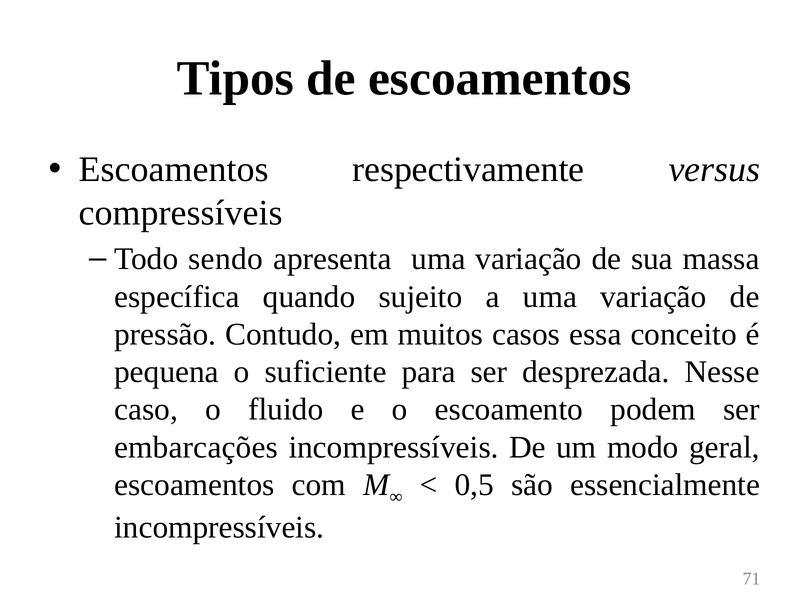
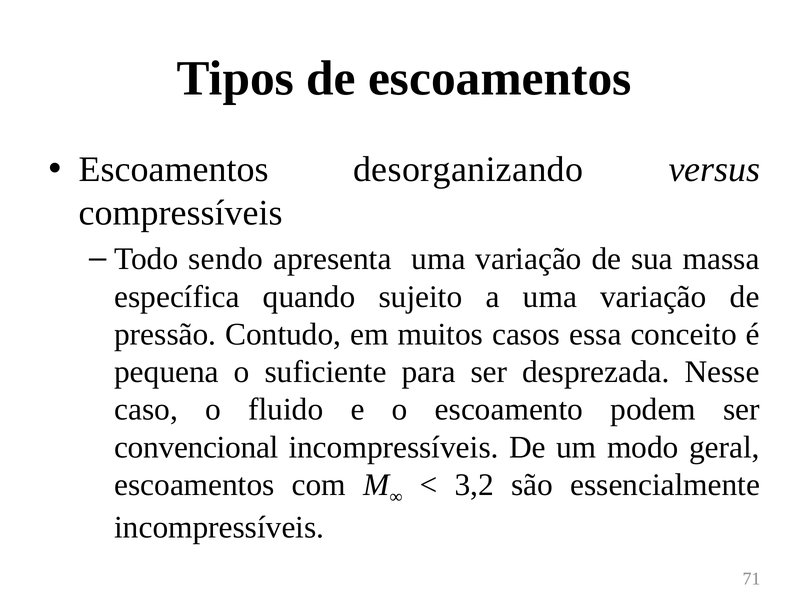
respectivamente: respectivamente -> desorganizando (468, 170)
embarcações: embarcações -> convencional (196, 448)
0,5: 0,5 -> 3,2 (474, 485)
